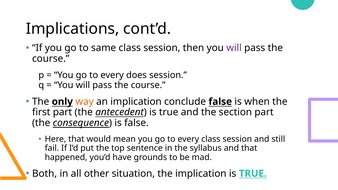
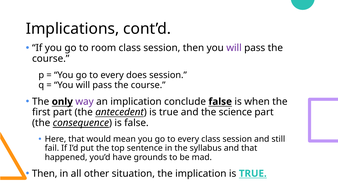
same: same -> room (104, 48)
way colour: orange -> purple (85, 102)
section: section -> science (235, 112)
Both: Both -> Then (45, 174)
